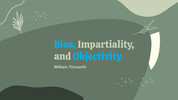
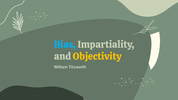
Objectivity colour: light blue -> yellow (97, 56)
